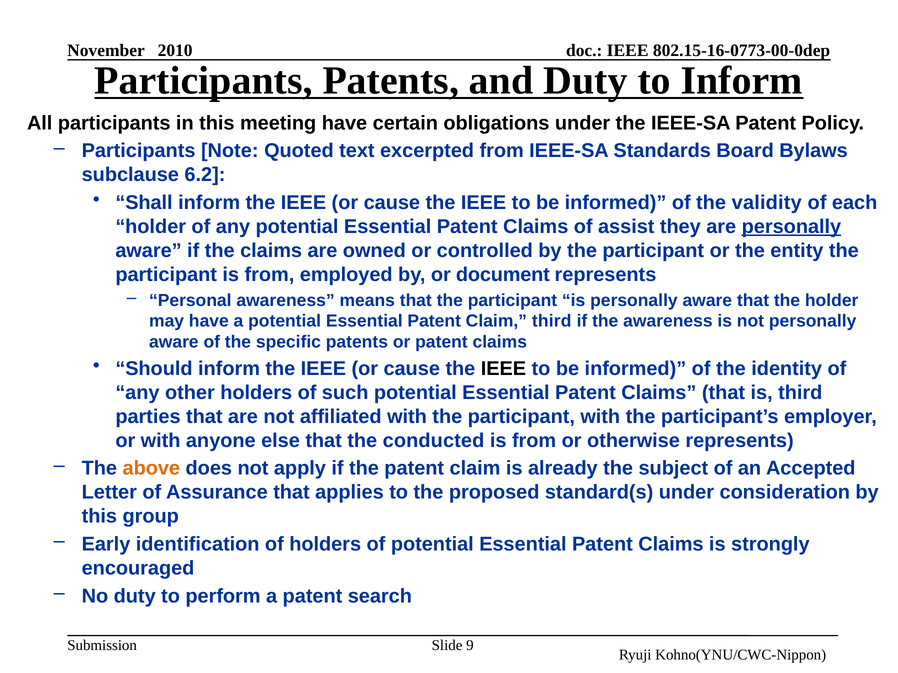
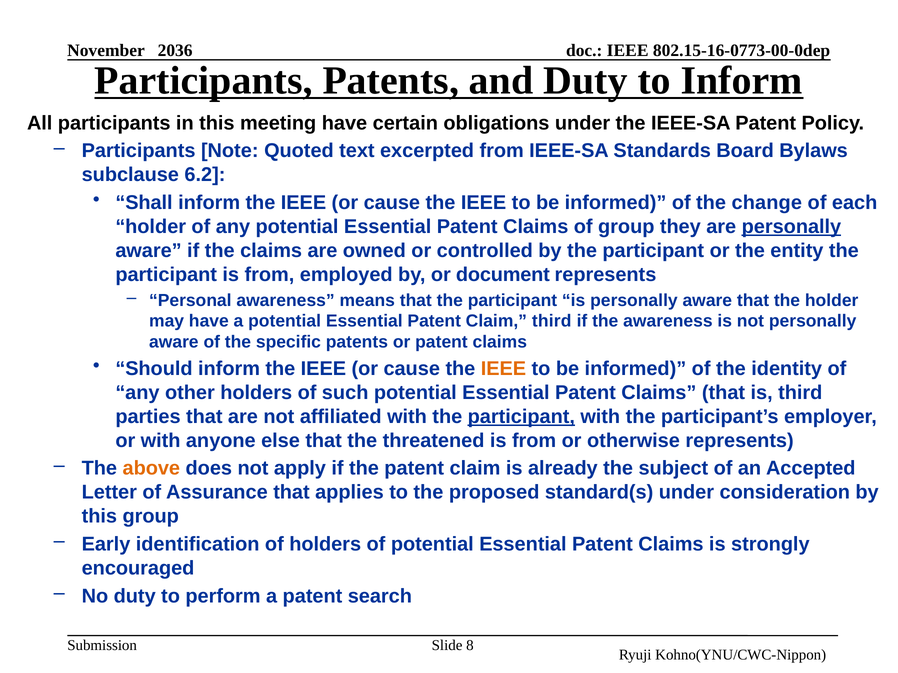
2010: 2010 -> 2036 (175, 51)
validity: validity -> change (767, 203)
of assist: assist -> group (626, 227)
IEEE colour: black -> orange (503, 369)
participant underline: none -> present (521, 417)
conducted: conducted -> threatened (434, 441)
9: 9 -> 8 (470, 646)
